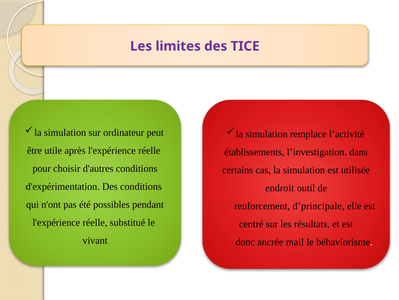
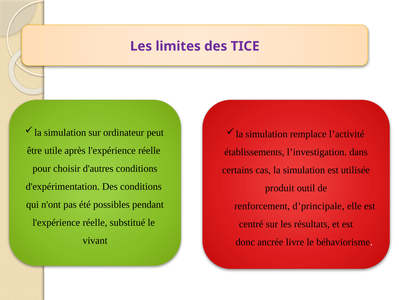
endroit: endroit -> produit (280, 188)
mail: mail -> livre (295, 241)
